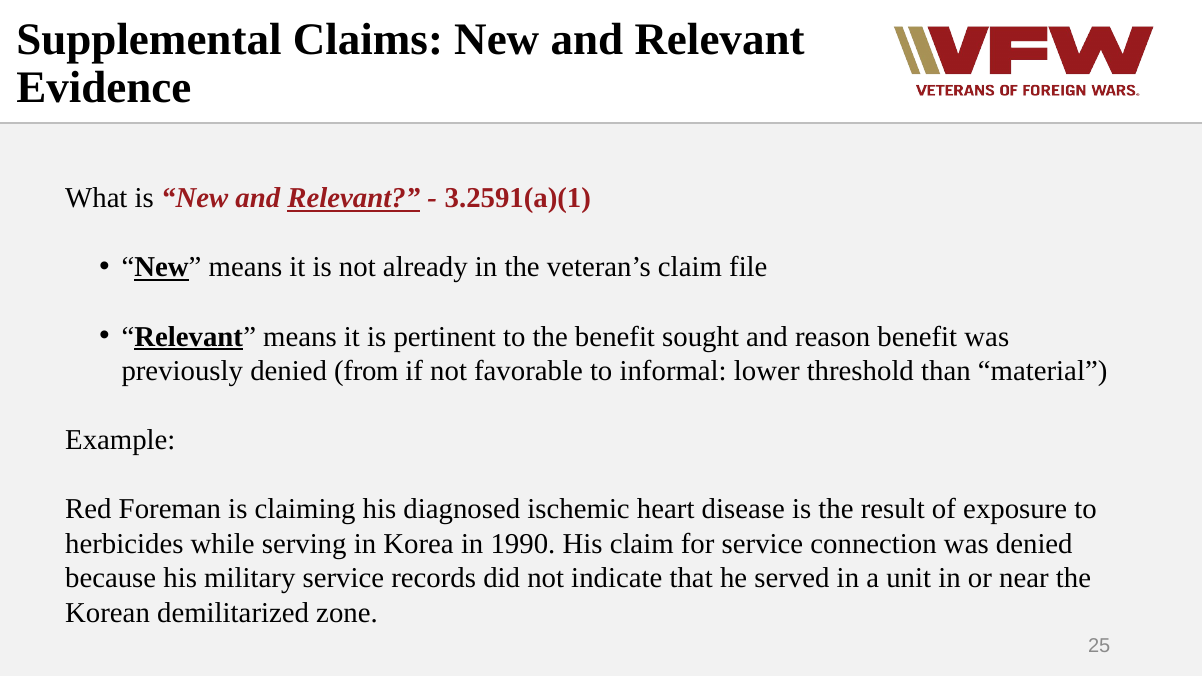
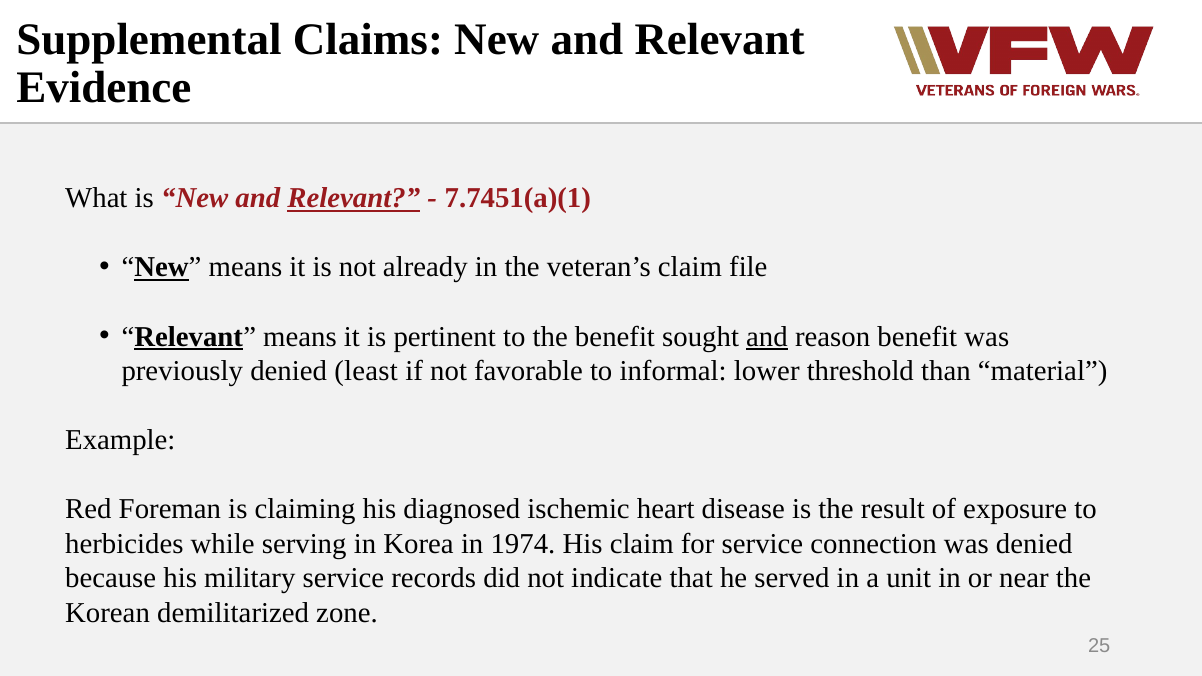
3.2591(a)(1: 3.2591(a)(1 -> 7.7451(a)(1 (518, 198)
and underline: none -> present (767, 337)
from: from -> least (366, 371)
1990: 1990 -> 1974 (523, 544)
